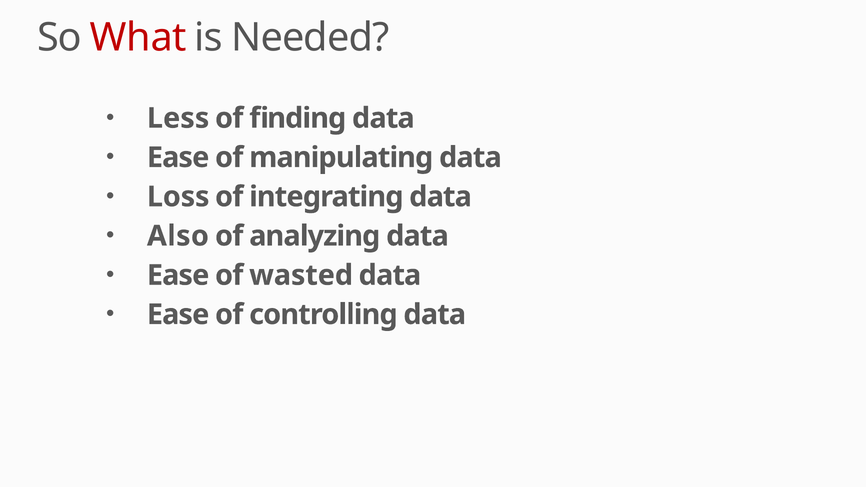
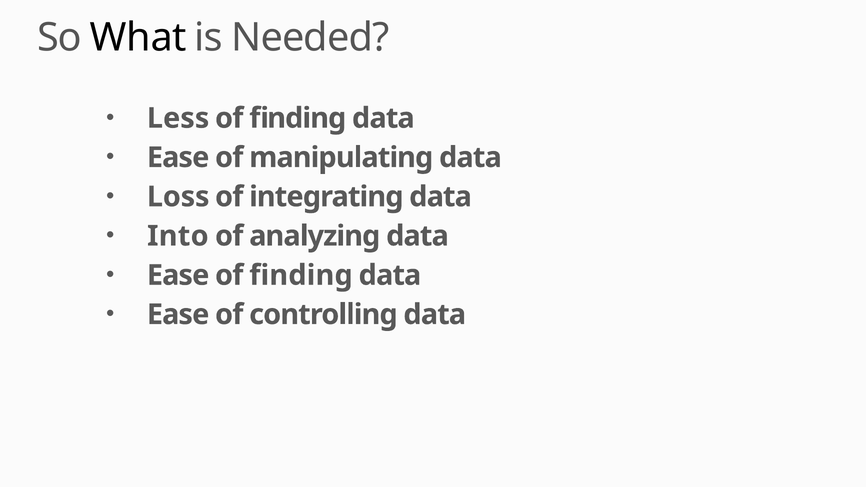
What colour: red -> black (138, 37)
Also: Also -> Into (178, 236)
Ease of wasted: wasted -> finding (301, 275)
